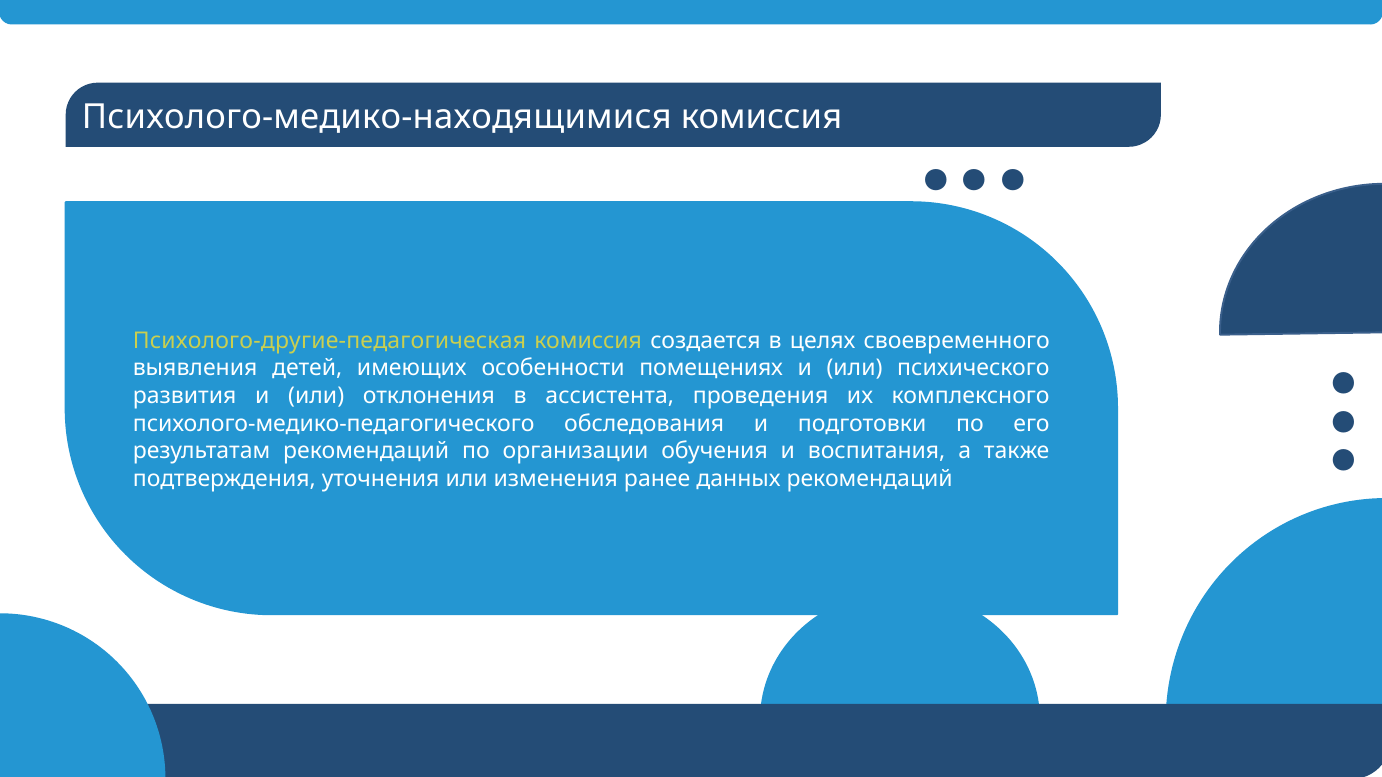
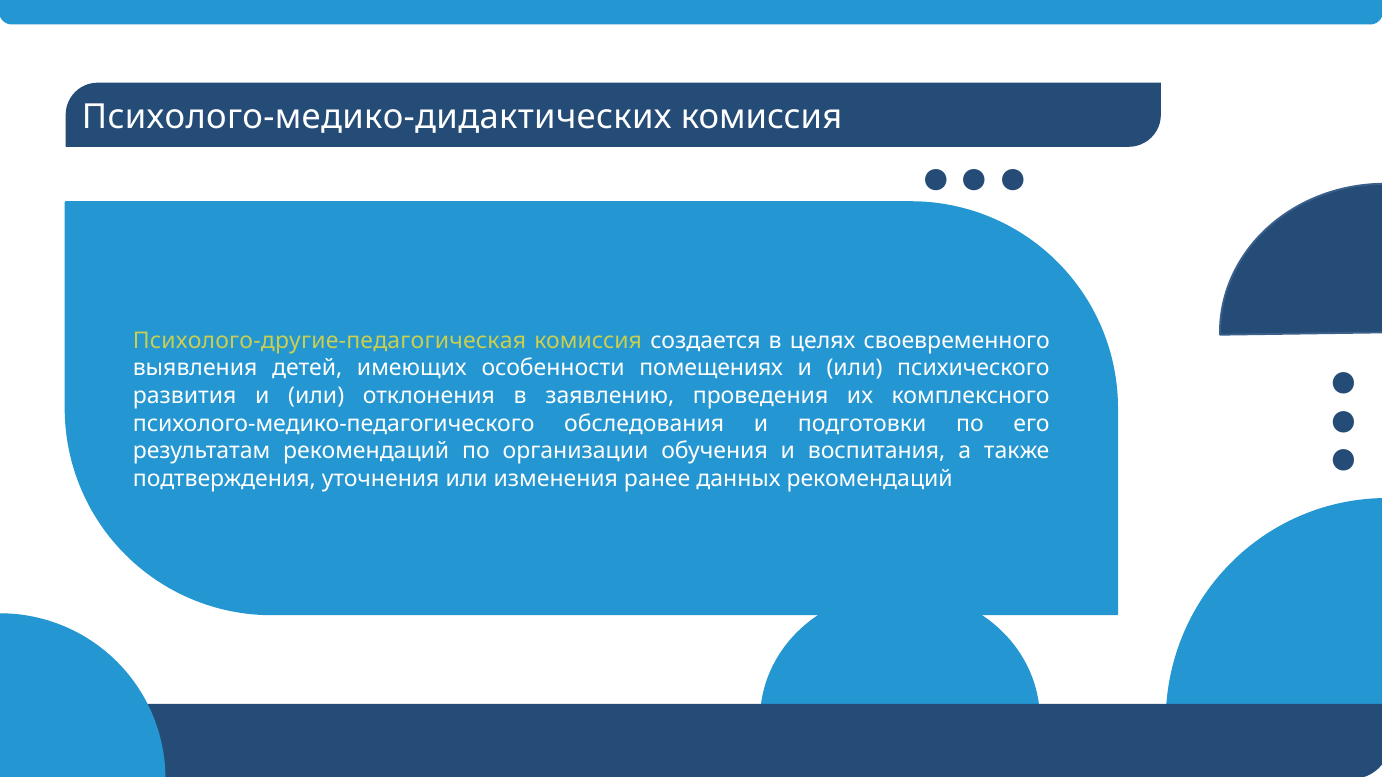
Психолого-медико-находящимися: Психолого-медико-находящимися -> Психолого-медико-дидактических (377, 117)
ассистента: ассистента -> заявлению (610, 396)
